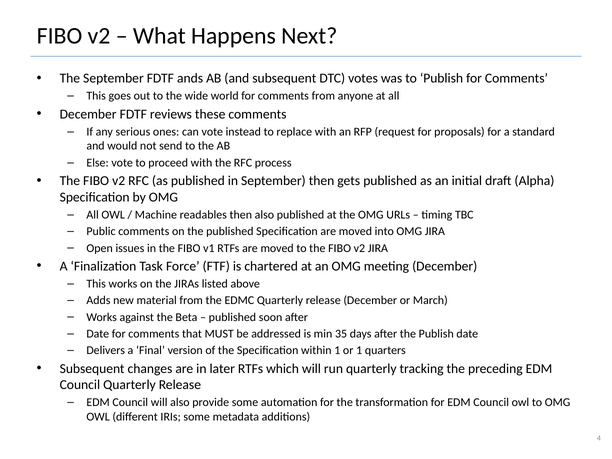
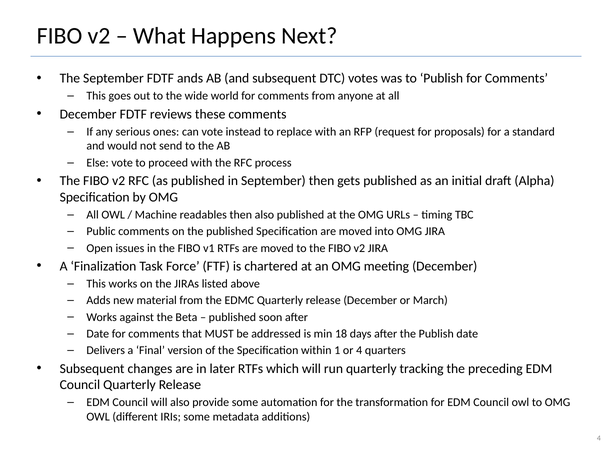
35: 35 -> 18 (341, 334)
or 1: 1 -> 4 (359, 350)
